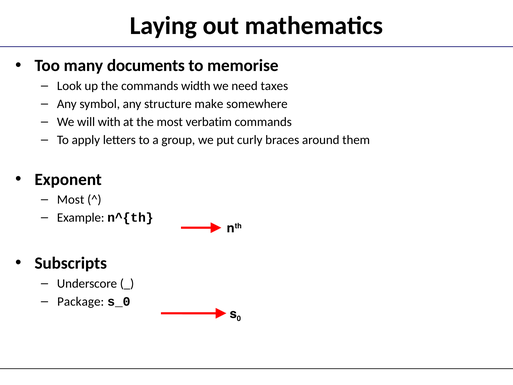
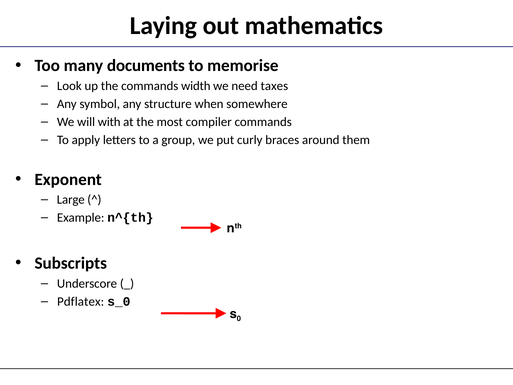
make: make -> when (209, 104)
verbatim: verbatim -> compiler (209, 122)
Most: Most -> Large (71, 200)
Package: Package -> Pdflatex (81, 301)
